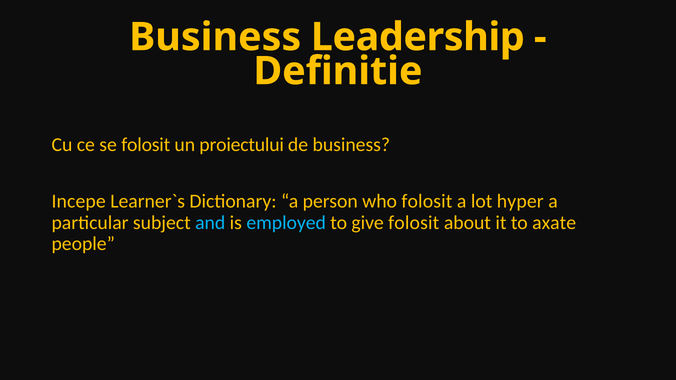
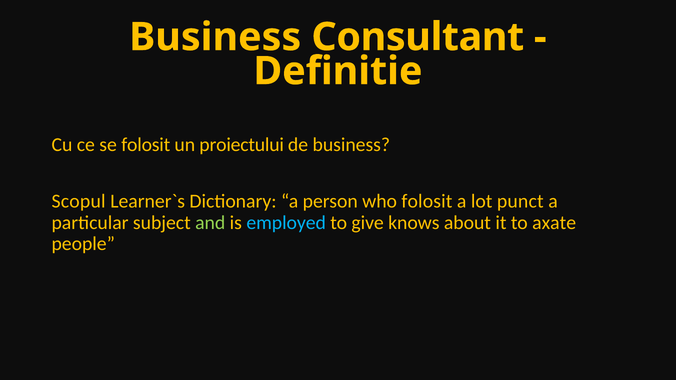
Leadership: Leadership -> Consultant (418, 37)
Incepe: Incepe -> Scopul (79, 201)
hyper: hyper -> punct (520, 201)
and colour: light blue -> light green (210, 223)
give folosit: folosit -> knows (414, 223)
